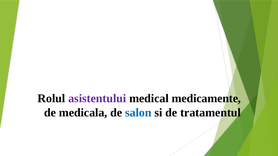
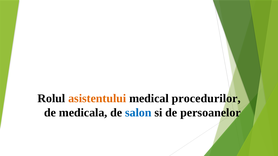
asistentului colour: purple -> orange (97, 99)
medicamente: medicamente -> procedurilor (206, 99)
tratamentul: tratamentul -> persoanelor (211, 113)
